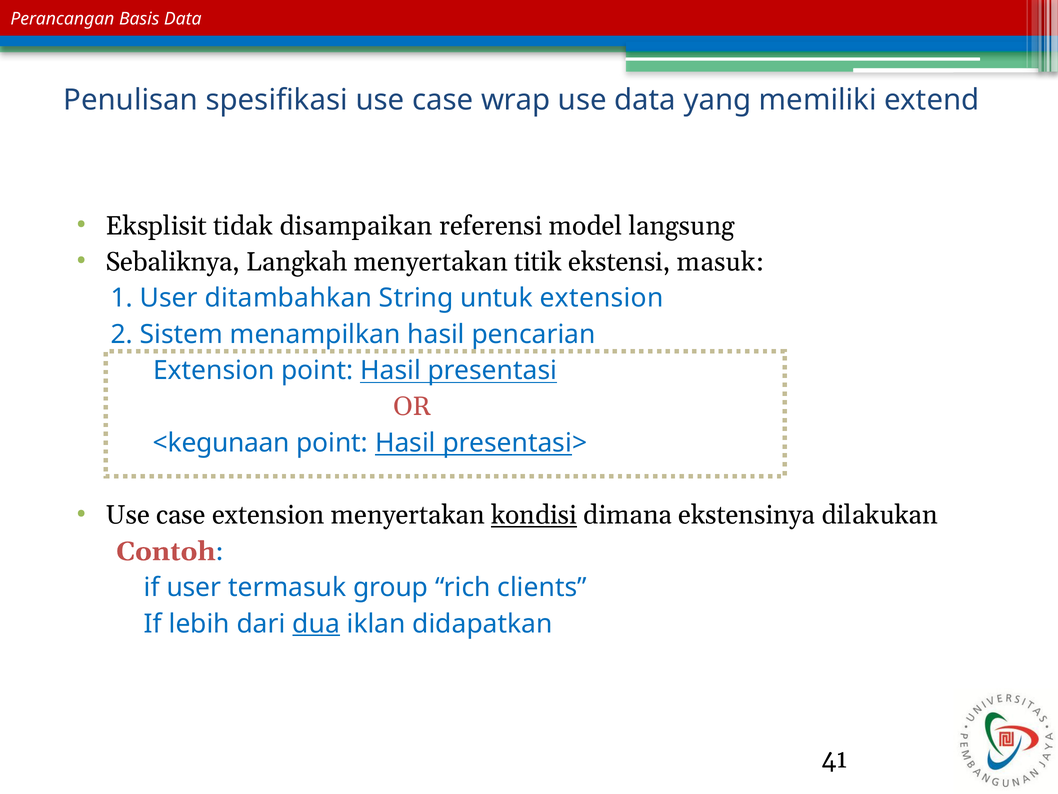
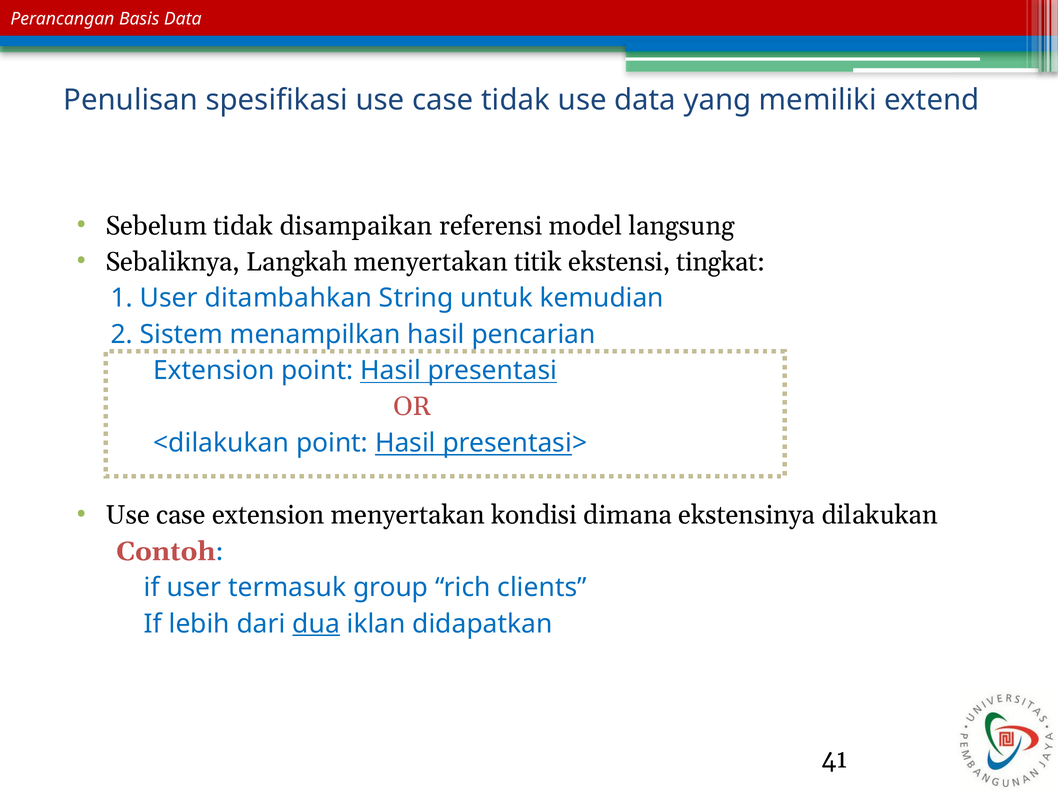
case wrap: wrap -> tidak (516, 100)
Eksplisit: Eksplisit -> Sebelum (156, 226)
masuk: masuk -> tingkat (721, 262)
untuk extension: extension -> kemudian (602, 298)
<kegunaan: <kegunaan -> <dilakukan (221, 443)
kondisi underline: present -> none (534, 515)
